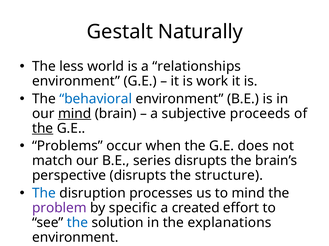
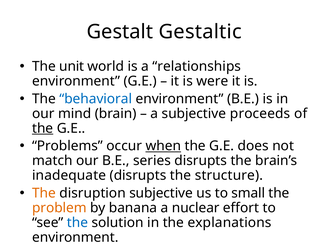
Naturally: Naturally -> Gestaltic (200, 32)
less: less -> unit (72, 67)
work: work -> were (212, 81)
mind underline: present -> none (75, 114)
when underline: none -> present (163, 146)
perspective: perspective -> inadequate (69, 176)
The colour: blue -> orange (44, 194)
disruption processes: processes -> subjective (161, 194)
to mind: mind -> small (248, 194)
problem colour: purple -> orange (59, 209)
specific: specific -> banana (133, 209)
created: created -> nuclear (196, 209)
